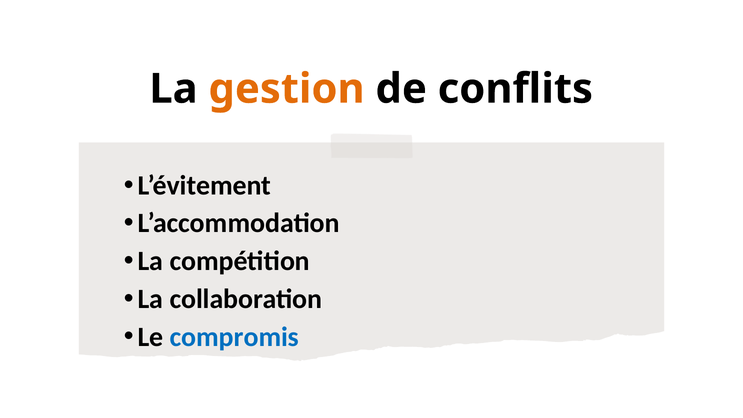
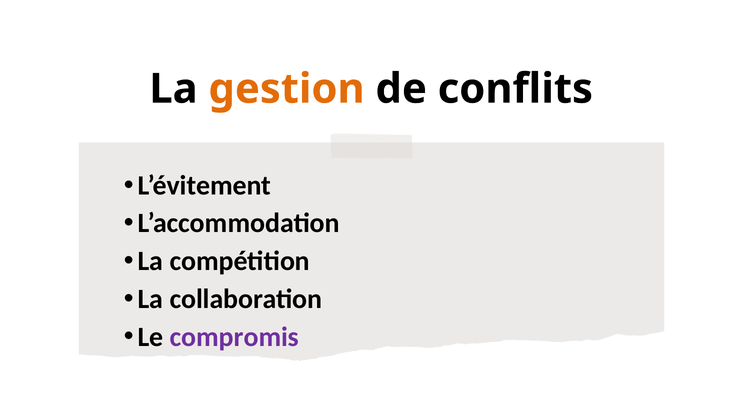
compromis colour: blue -> purple (234, 337)
